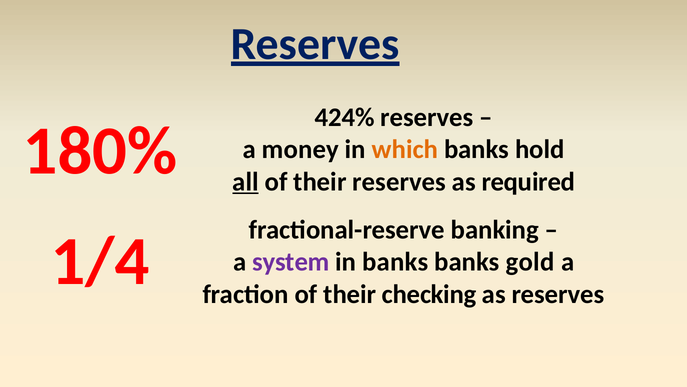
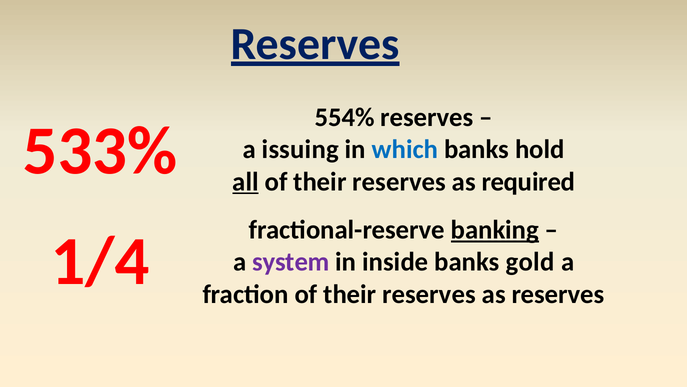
424%: 424% -> 554% (345, 117)
180%: 180% -> 533% (100, 151)
money: money -> issuing (300, 149)
which colour: orange -> blue (405, 149)
banking underline: none -> present (495, 230)
in banks: banks -> inside (395, 262)
fraction of their checking: checking -> reserves (429, 294)
